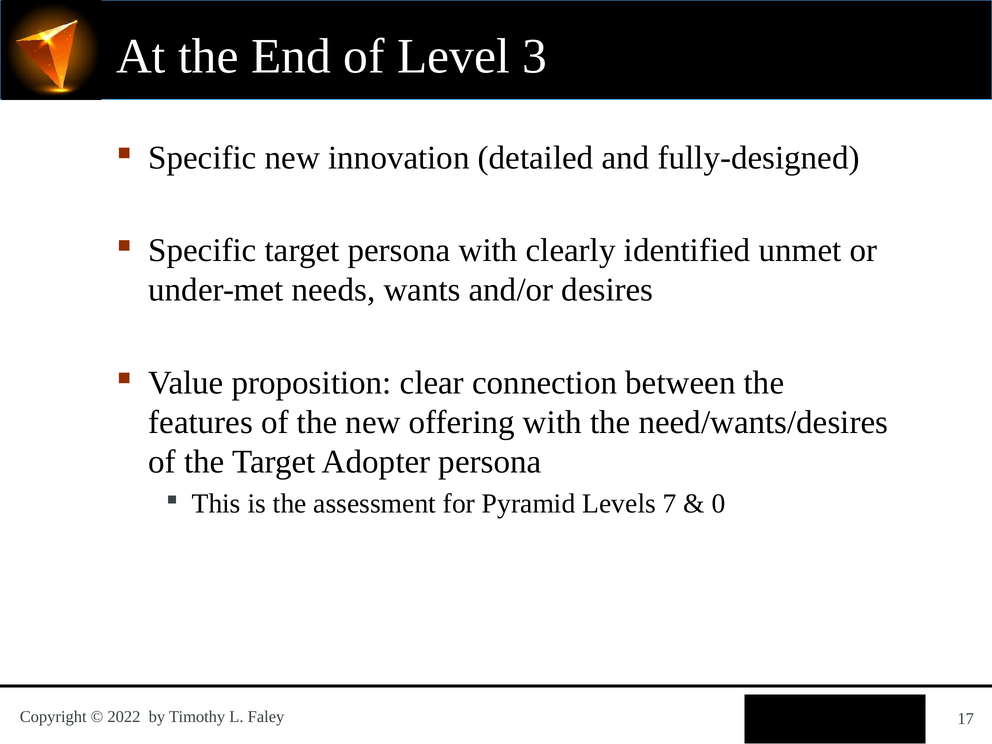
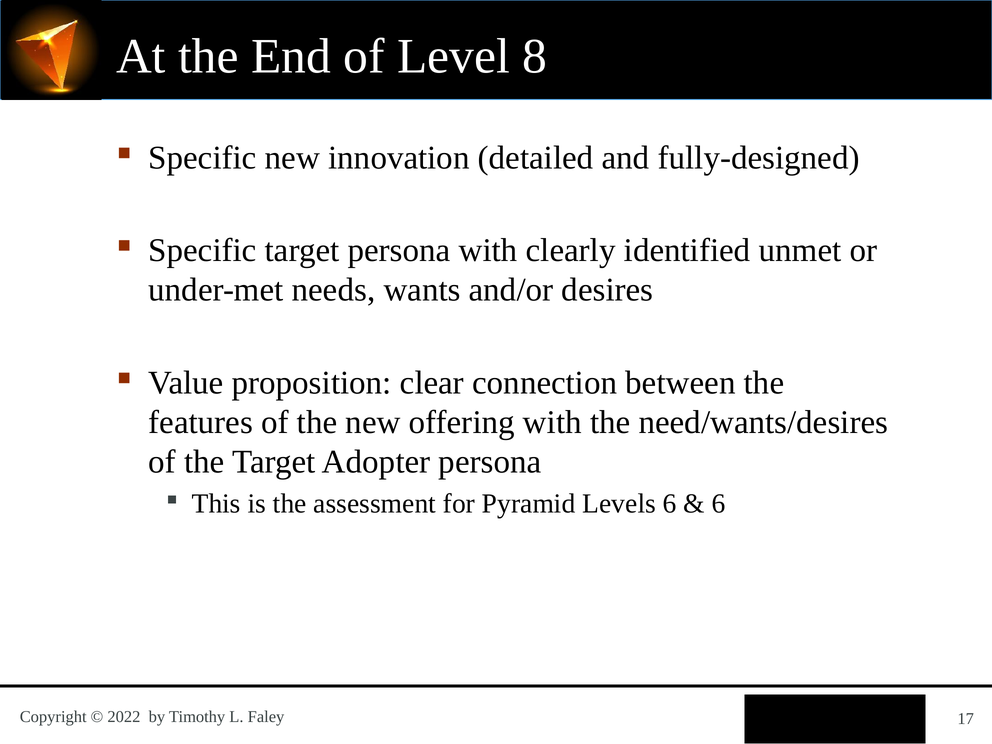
3: 3 -> 8 (535, 57)
Levels 7: 7 -> 6 (670, 503)
0: 0 -> 6 (719, 503)
